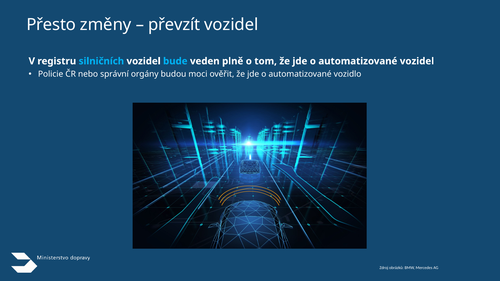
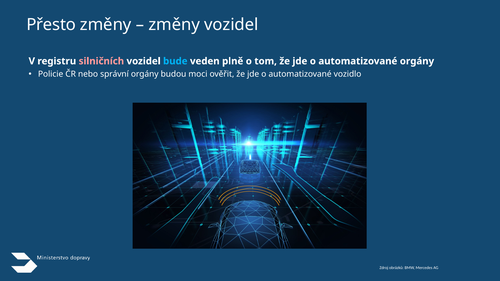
převzít: převzít -> změny (174, 25)
silničních colour: light blue -> pink (101, 61)
automatizované vozidel: vozidel -> orgány (417, 61)
